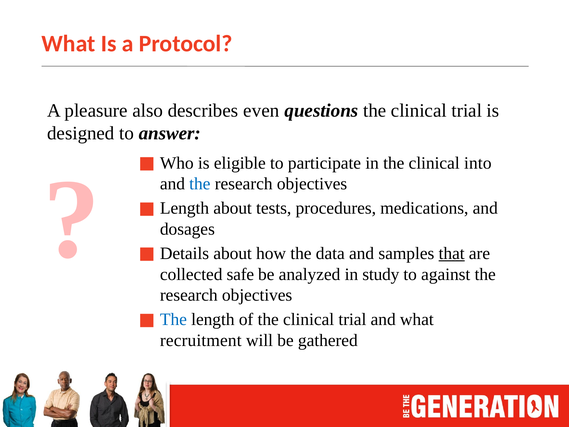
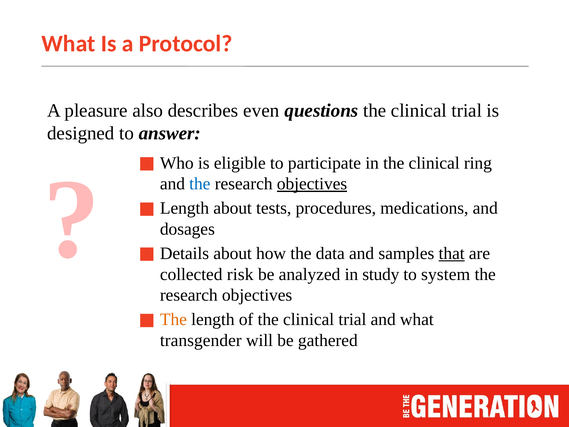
into: into -> ring (478, 163)
objectives underline: none -> present (312, 184)
safe: safe -> risk (240, 274)
against: against -> system (446, 274)
The colour: blue -> orange (173, 319)
recruitment: recruitment -> transgender (201, 340)
